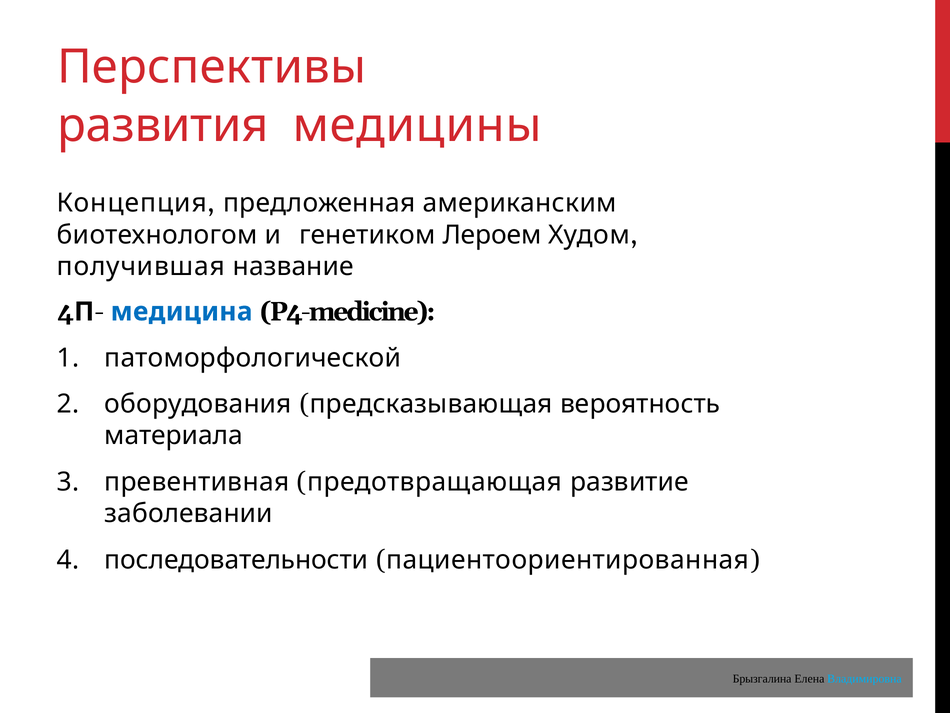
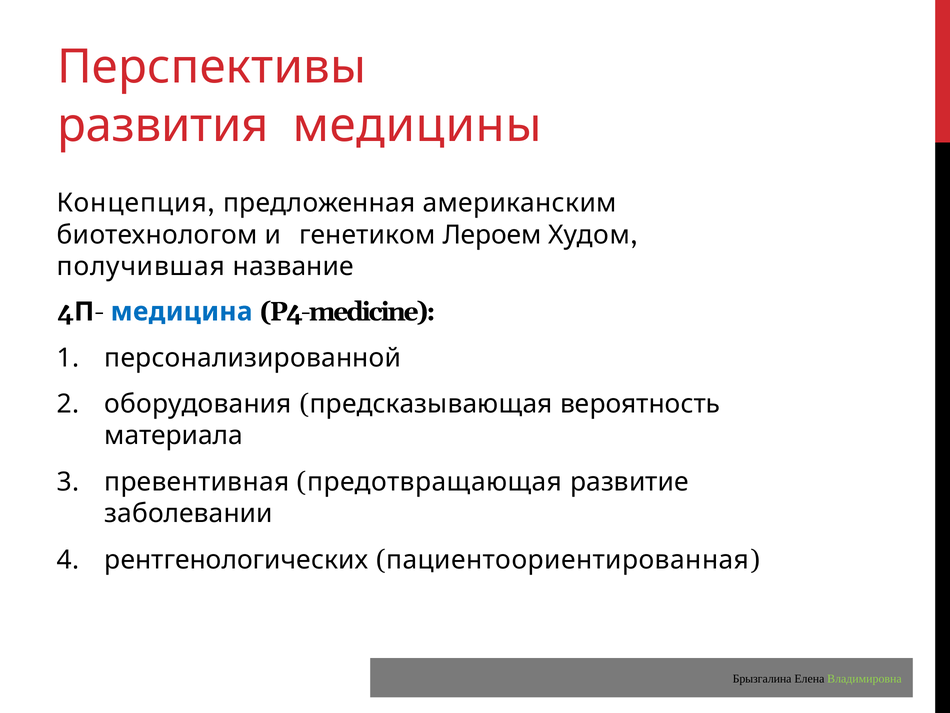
патоморфологической: патоморфологической -> персонализированной (253, 358)
последовательности: последовательности -> рентгенологических (236, 560)
Владимировна colour: light blue -> light green (864, 678)
